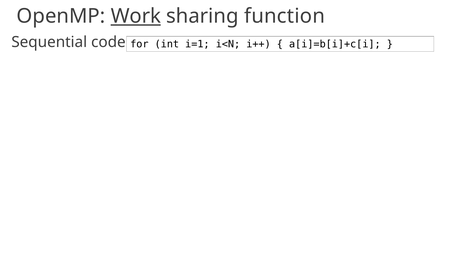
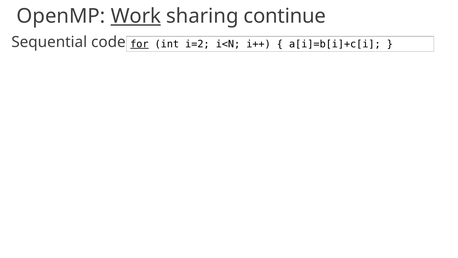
function: function -> continue (285, 16)
for underline: none -> present (139, 44)
i=1: i=1 -> i=2 (197, 44)
